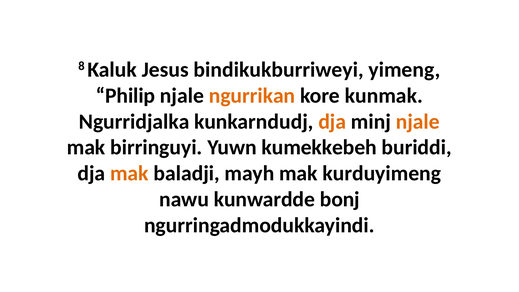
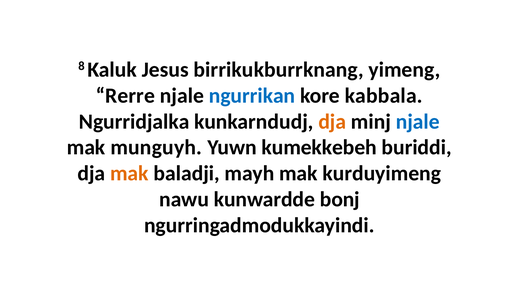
bindikukburriweyi: bindikukburriweyi -> birrikukburrknang (279, 70)
Philip: Philip -> Rerre (125, 96)
ngurrikan colour: orange -> blue (252, 96)
kunmak: kunmak -> kabbala (384, 96)
njale colour: orange -> blue (418, 122)
birringuyi: birringuyi -> munguyh (156, 147)
